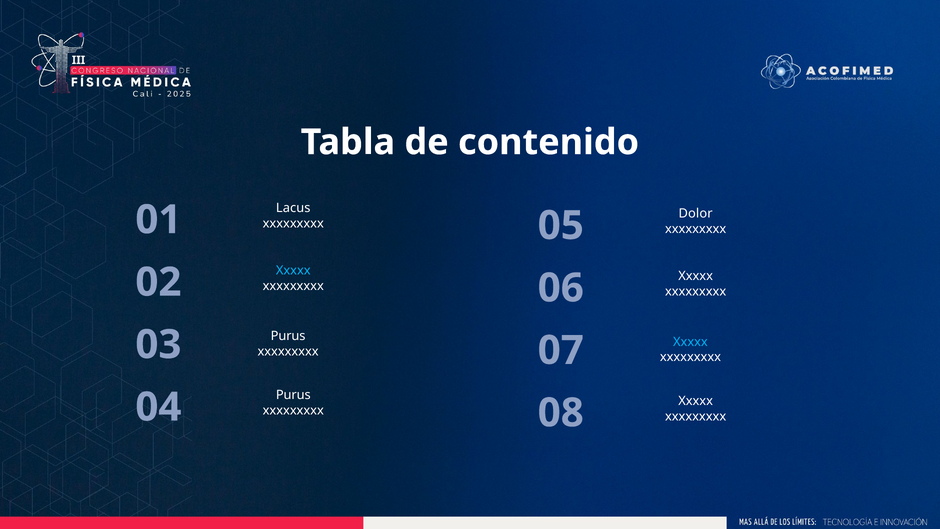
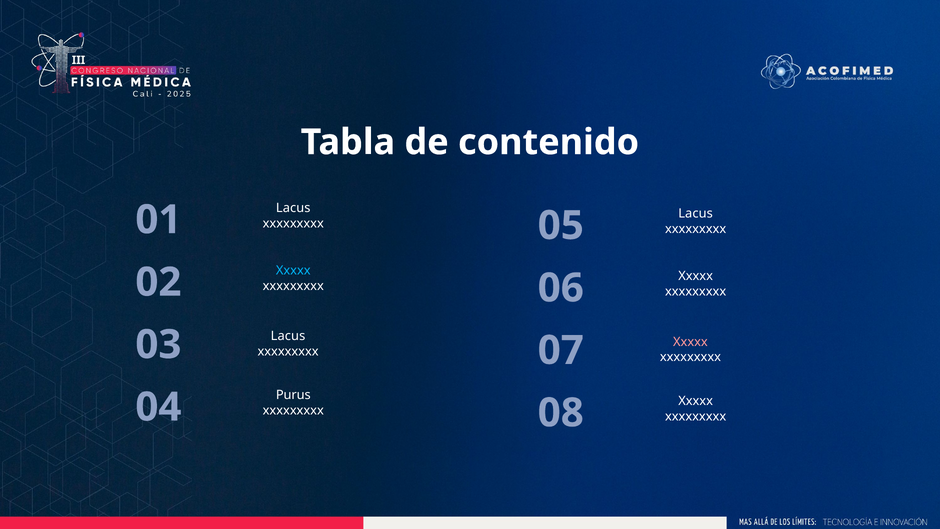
Dolor: Dolor -> Lacus (696, 214)
Purus: Purus -> Lacus (288, 336)
Xxxxx colour: light blue -> pink (690, 342)
